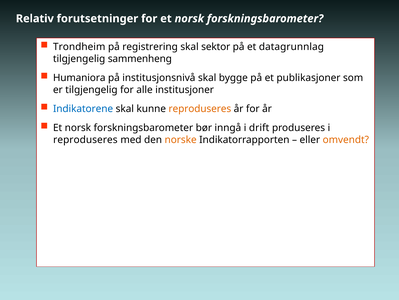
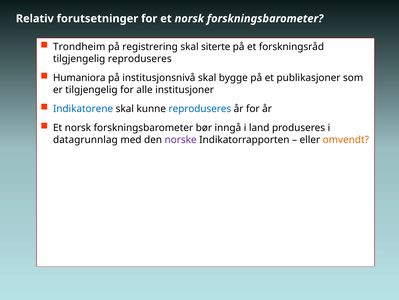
sektor: sektor -> siterte (216, 47)
datagrunnlag: datagrunnlag -> forskningsråd (291, 47)
tilgjengelig sammenheng: sammenheng -> reproduseres (140, 59)
reproduseres colour: orange -> blue (200, 109)
drift: drift -> land (259, 127)
reproduseres: reproduseres -> datagrunnlag (85, 139)
norske colour: orange -> purple (181, 139)
